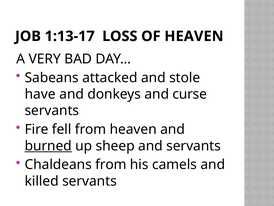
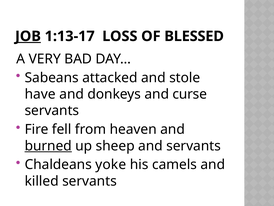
JOB underline: none -> present (28, 36)
OF HEAVEN: HEAVEN -> BLESSED (194, 36)
Chaldeans from: from -> yoke (111, 164)
